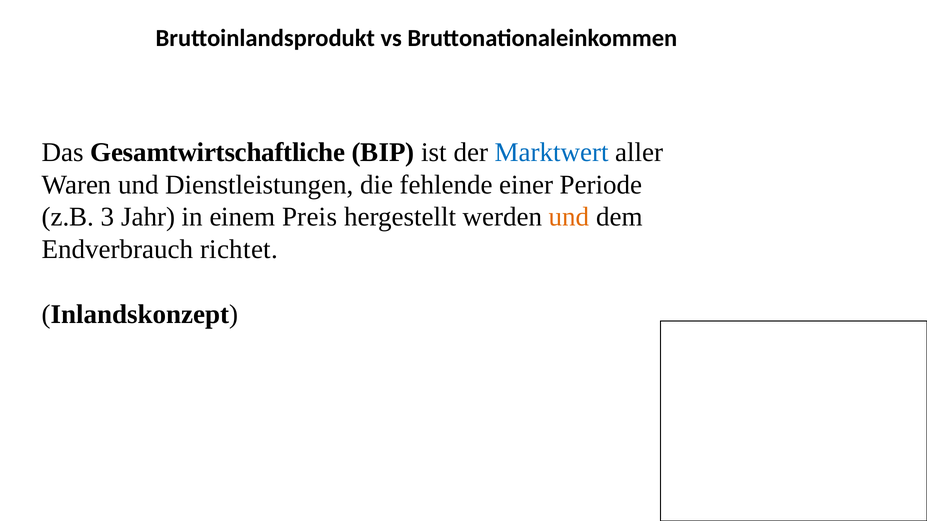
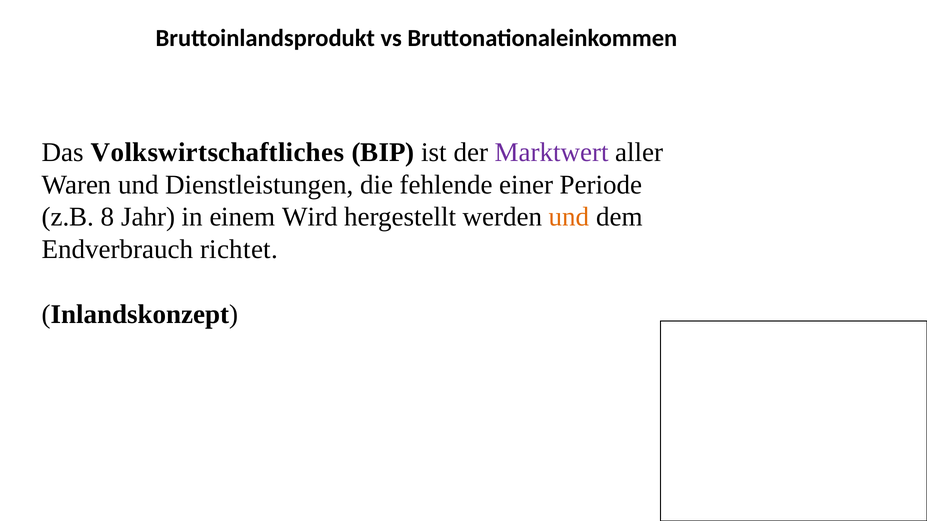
Gesamtwirtschaftliche: Gesamtwirtschaftliche -> Volkswirtschaftliches (218, 152)
Marktwert colour: blue -> purple (552, 152)
3: 3 -> 8 (108, 217)
Preis: Preis -> Wird (310, 217)
